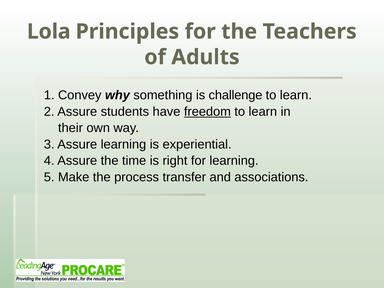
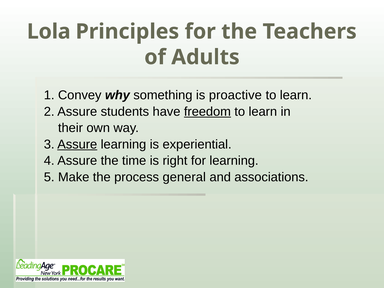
challenge: challenge -> proactive (235, 95)
Assure underline: none -> present (77, 144)
transfer: transfer -> general (184, 177)
